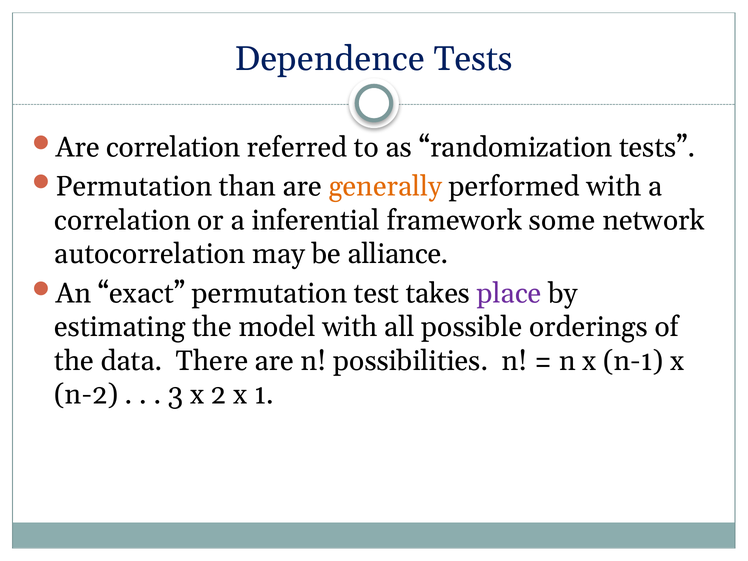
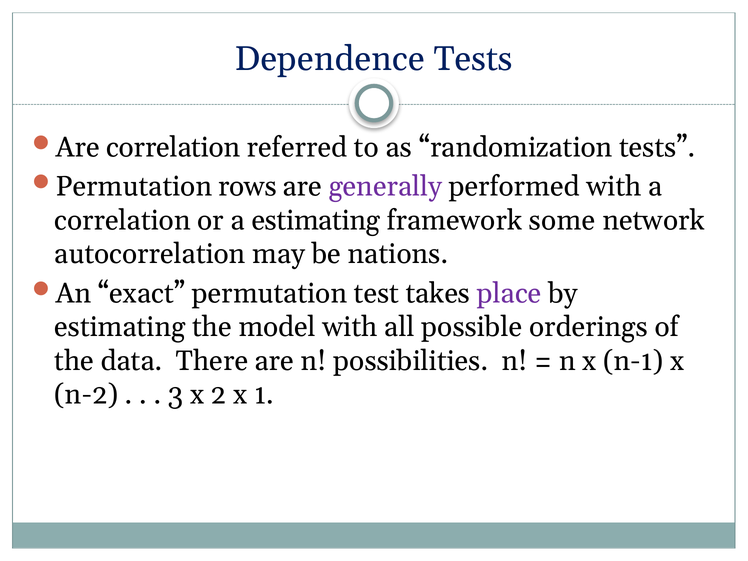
than: than -> rows (248, 187)
generally colour: orange -> purple (385, 187)
a inferential: inferential -> estimating (316, 220)
alliance: alliance -> nations (398, 254)
